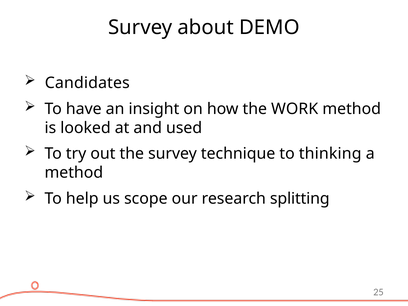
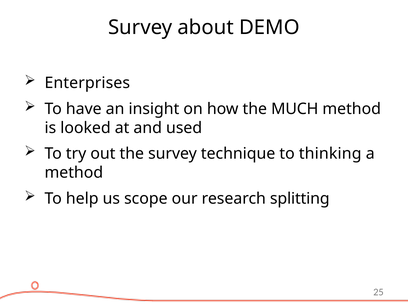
Candidates: Candidates -> Enterprises (87, 83)
WORK: WORK -> MUCH (295, 109)
